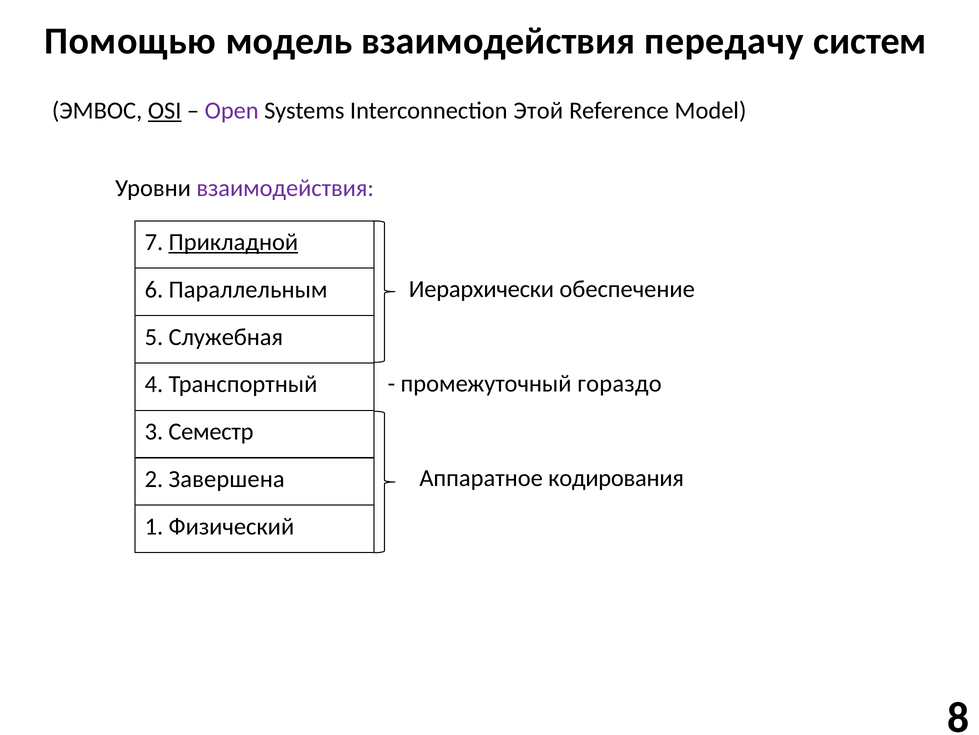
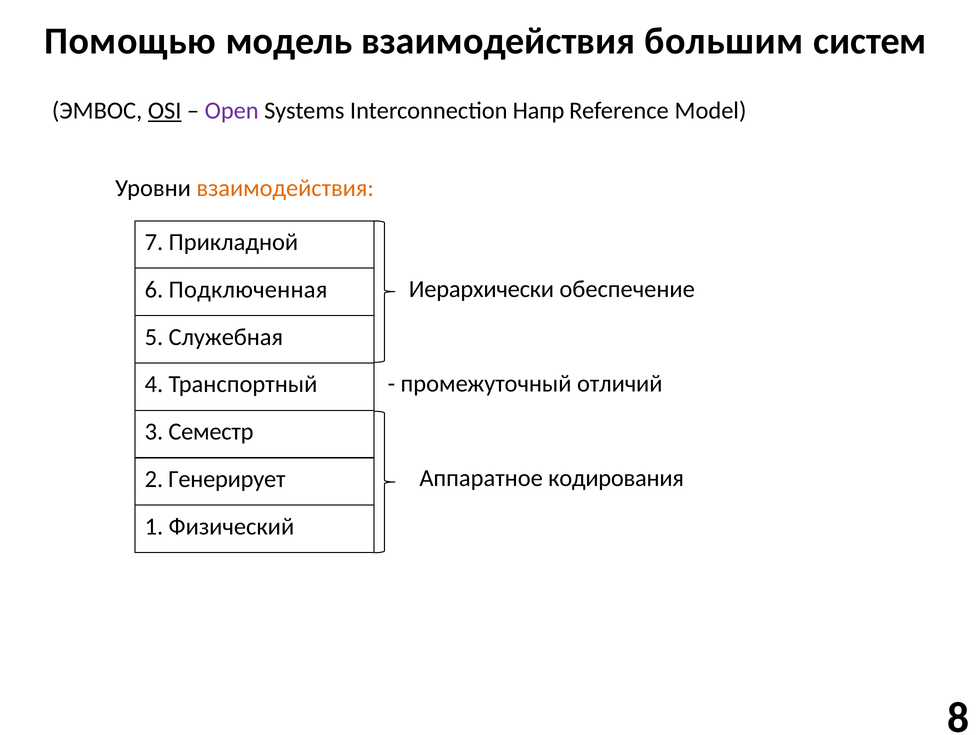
передачу: передачу -> большим (724, 41)
Этой: Этой -> Напр (539, 111)
взаимодействия colour: purple -> orange (285, 188)
Прикладной underline: present -> none (233, 242)
Параллельным: Параллельным -> Подключенная (248, 289)
гораздо: гораздо -> отличий (620, 383)
Завершена: Завершена -> Генерирует (227, 479)
